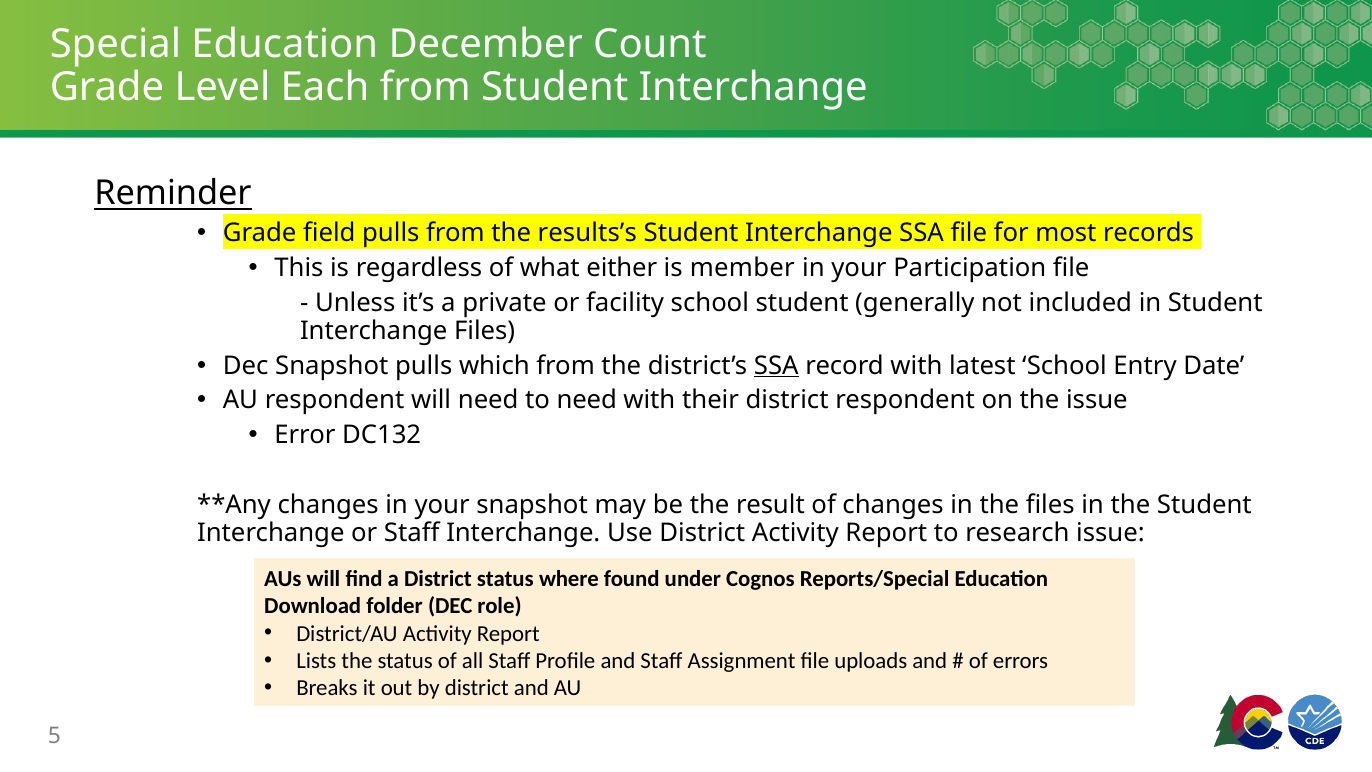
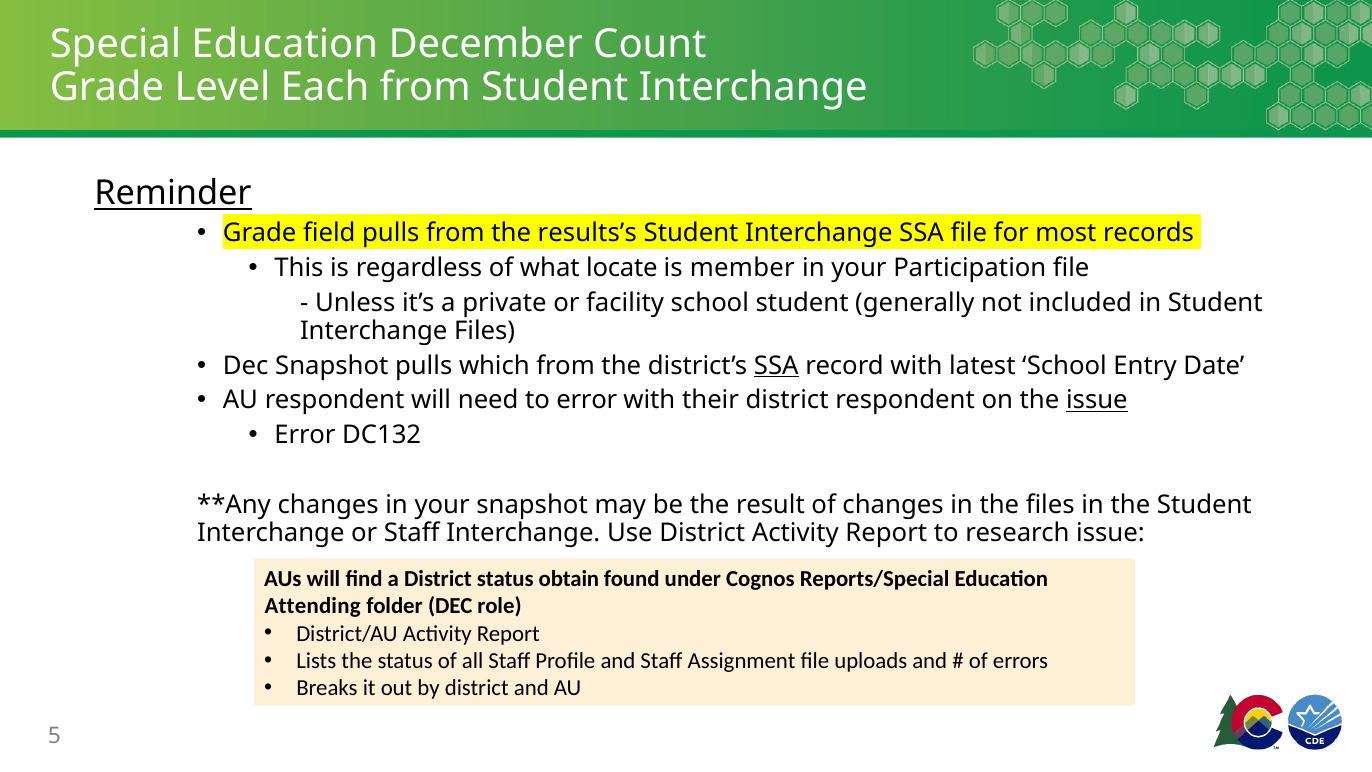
either: either -> locate (622, 268)
to need: need -> error (587, 400)
issue underline: none -> present (1097, 400)
where: where -> obtain (569, 578)
Download: Download -> Attending (313, 606)
